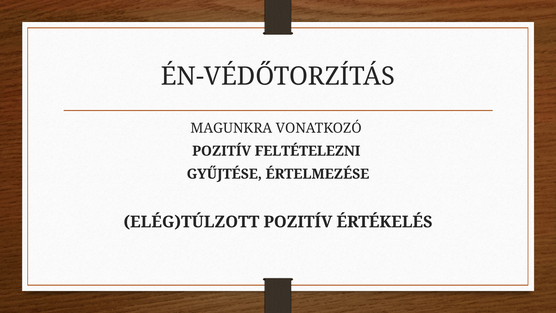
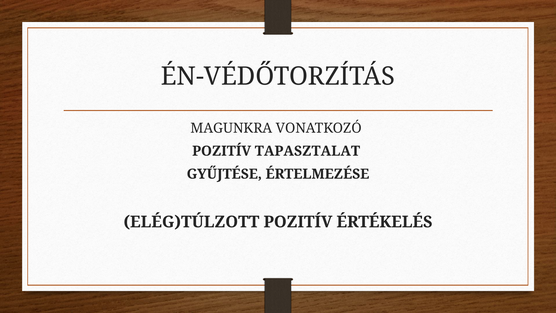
FELTÉTELEZNI: FELTÉTELEZNI -> TAPASZTALAT (307, 151)
